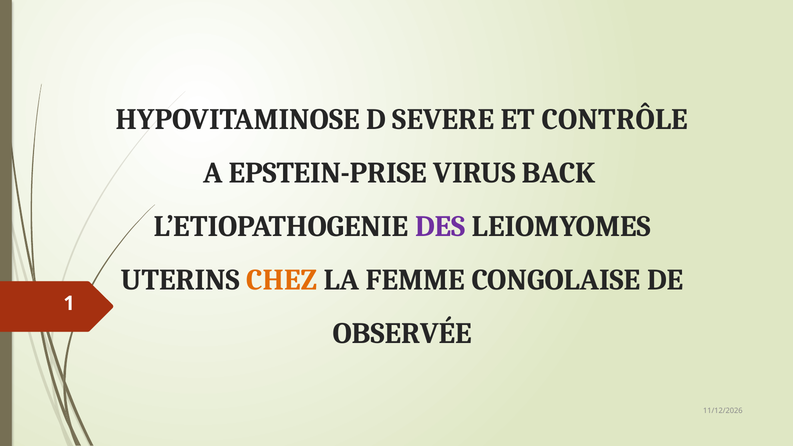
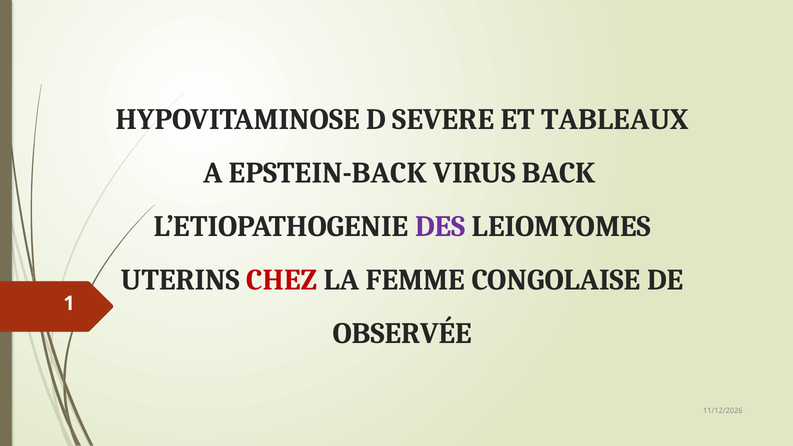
CONTRÔLE: CONTRÔLE -> TABLEAUX (615, 120)
EPSTEIN-PRISE: EPSTEIN-PRISE -> EPSTEIN-BACK (328, 173)
CHEZ colour: orange -> red (282, 280)
